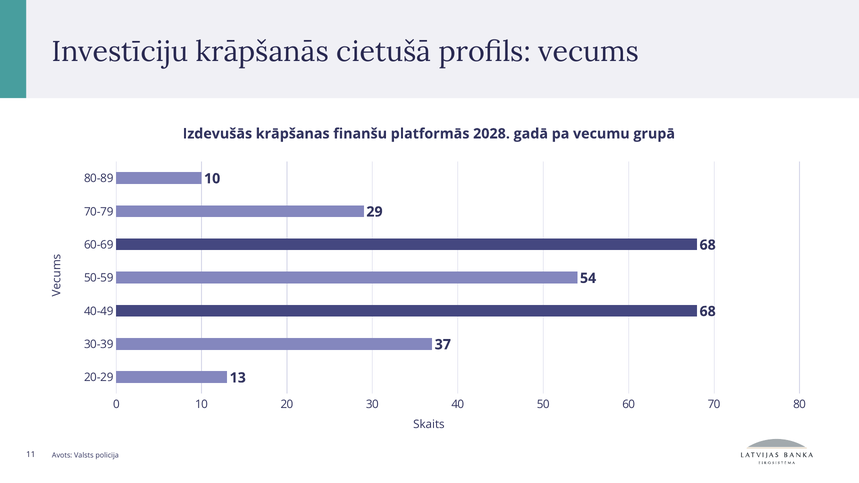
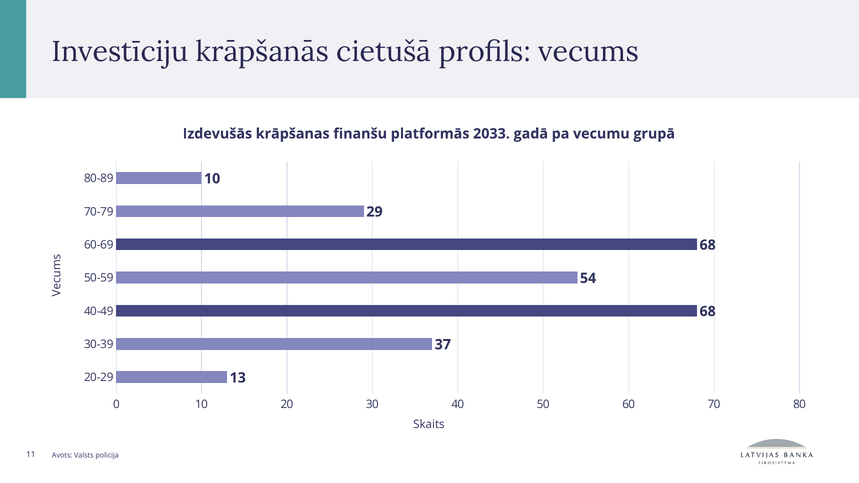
2028: 2028 -> 2033 (492, 134)
